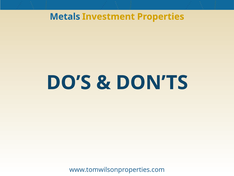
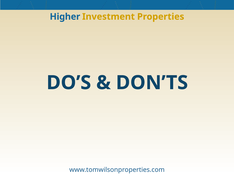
Metals: Metals -> Higher (65, 17)
